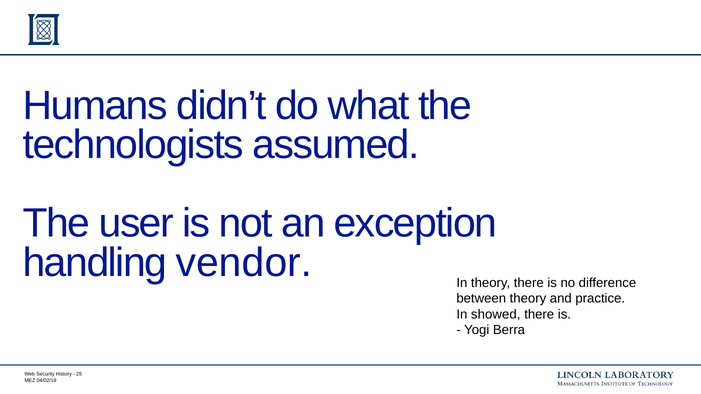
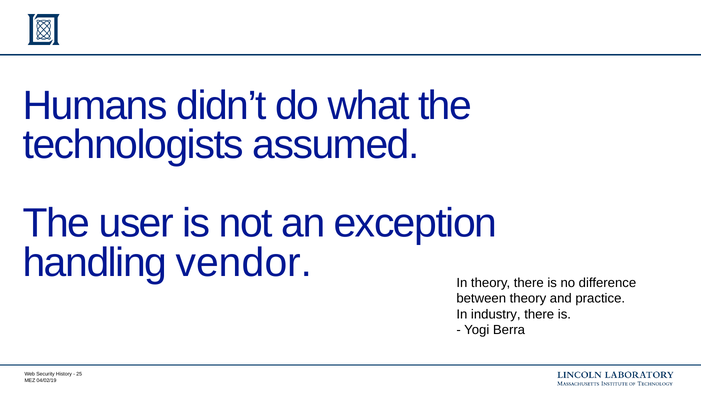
showed: showed -> industry (496, 315)
